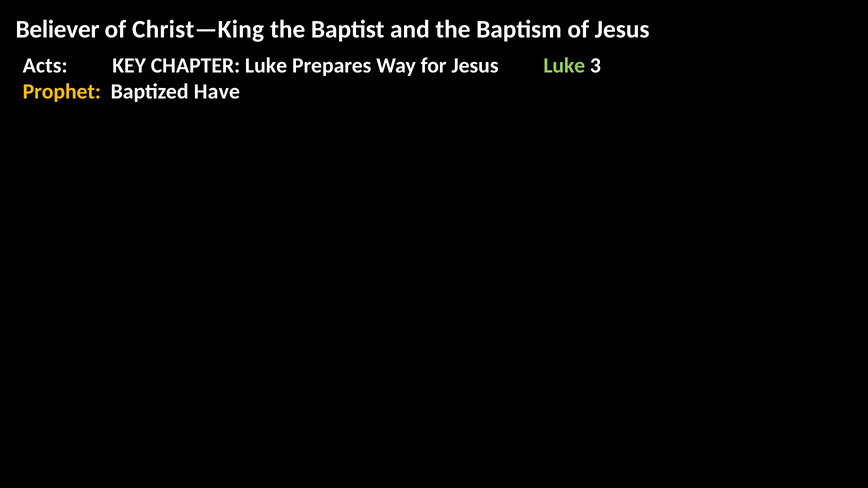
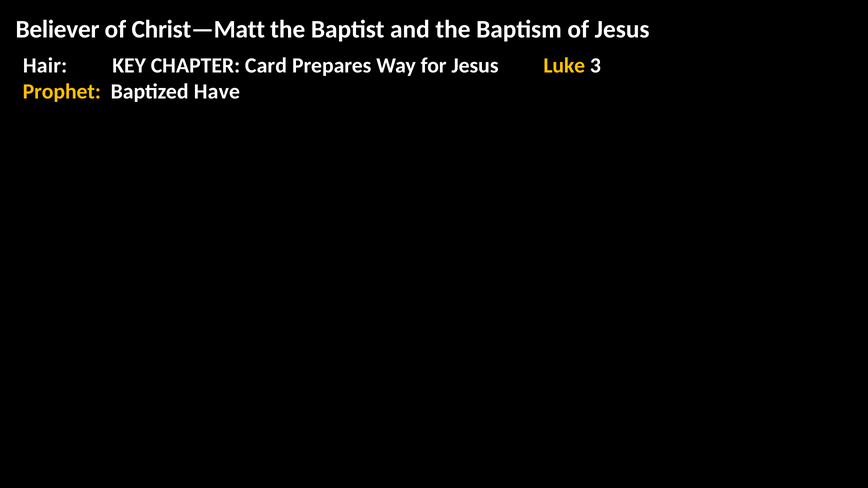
Christ—King: Christ—King -> Christ—Matt (198, 30)
Acts: Acts -> Hair (45, 66)
CHAPTER Luke: Luke -> Card (266, 66)
Luke colour: light green -> yellow (564, 66)
